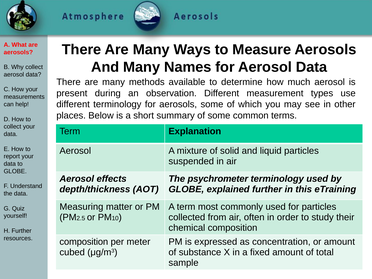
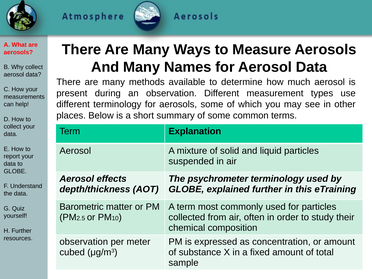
Measuring: Measuring -> Barometric (82, 207)
composition: composition -> observation (84, 242)
